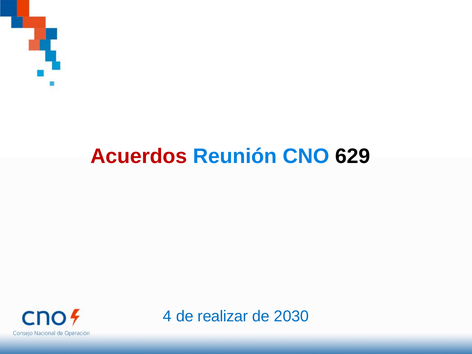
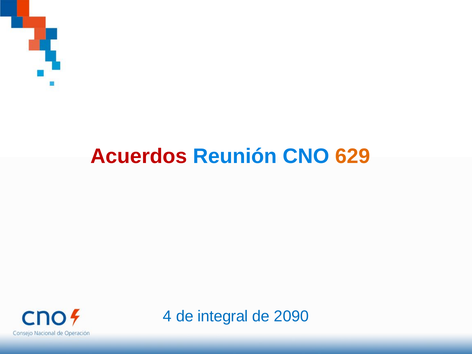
629 colour: black -> orange (353, 156)
realizar: realizar -> integral (223, 316)
2030: 2030 -> 2090 (291, 316)
